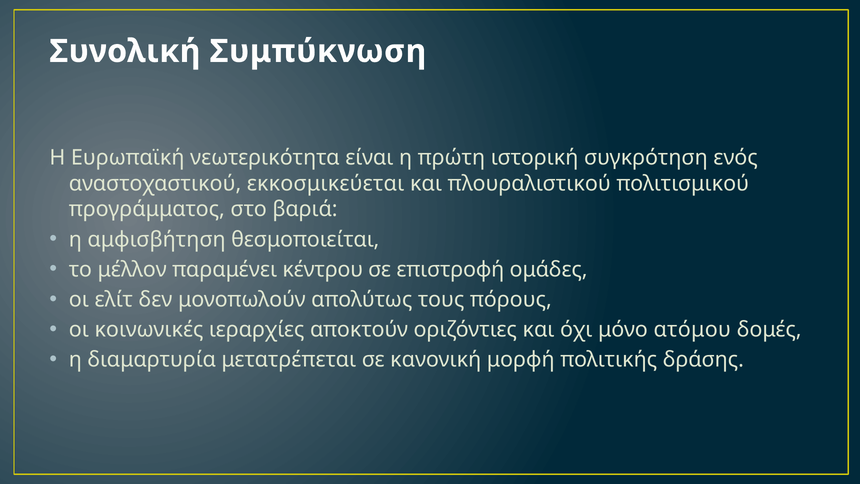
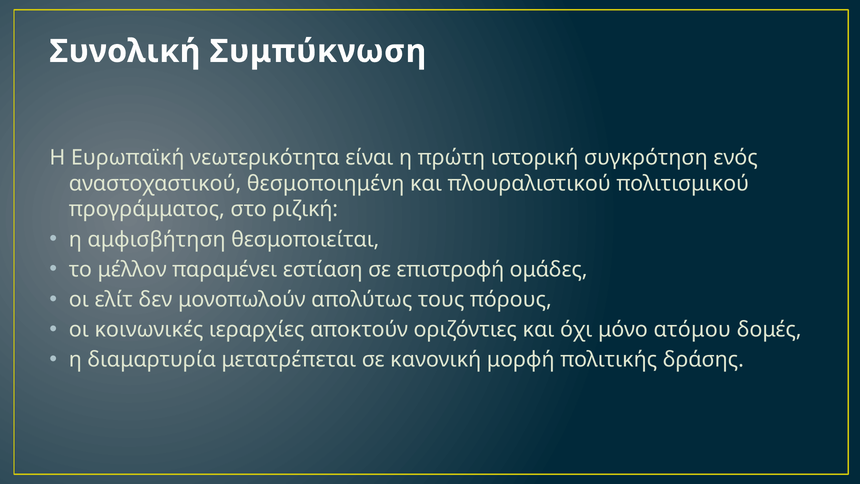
εκκοσμικεύεται: εκκοσμικεύεται -> θεσμοποιημένη (326, 183)
βαριά: βαριά -> ριζική (305, 209)
κέντρου: κέντρου -> εστίαση (323, 269)
